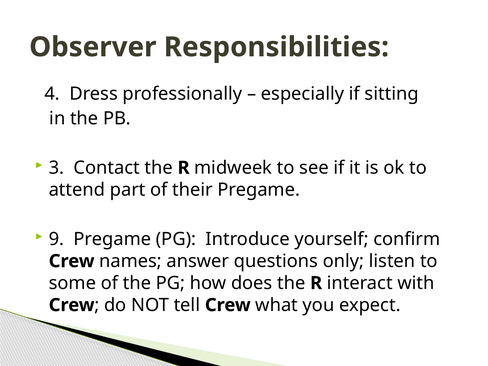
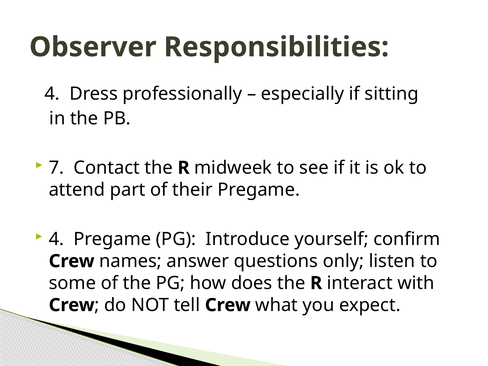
3: 3 -> 7 (56, 168)
9: 9 -> 4 (56, 239)
